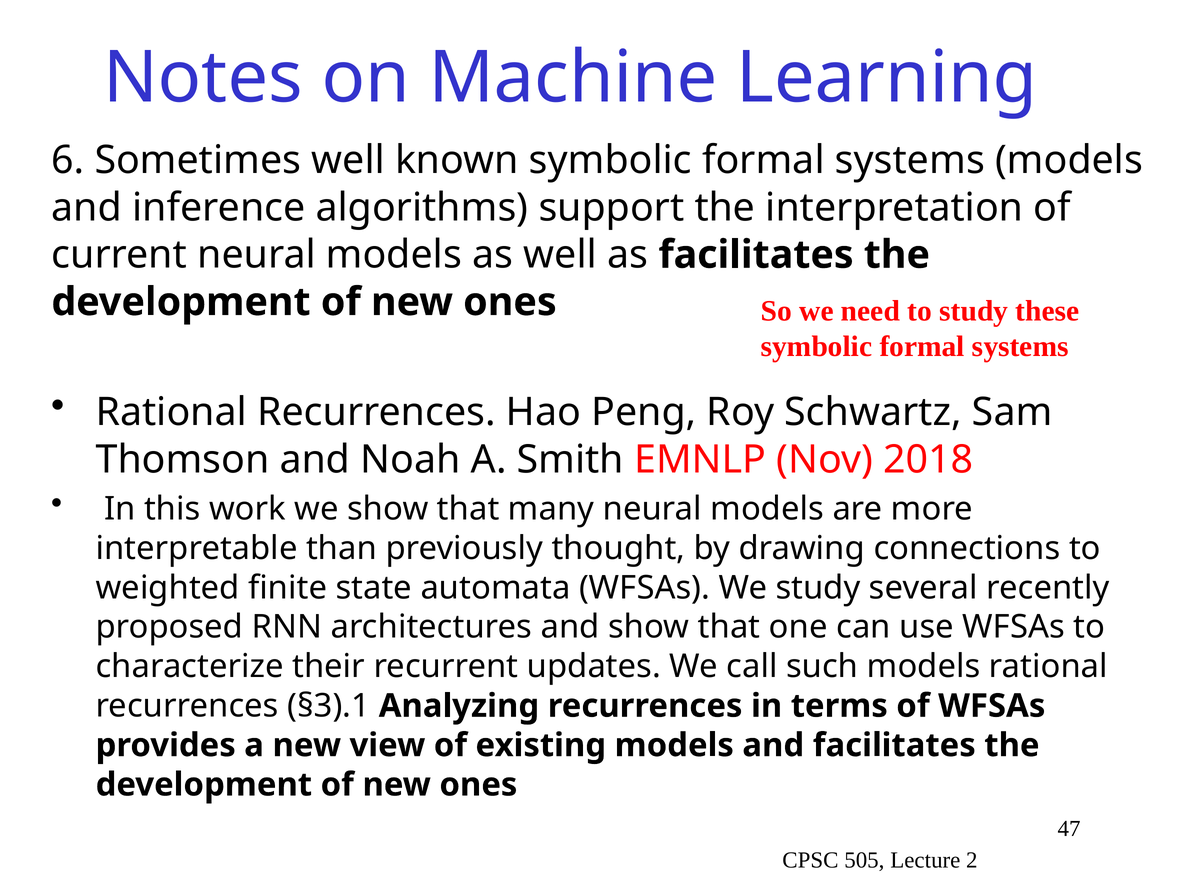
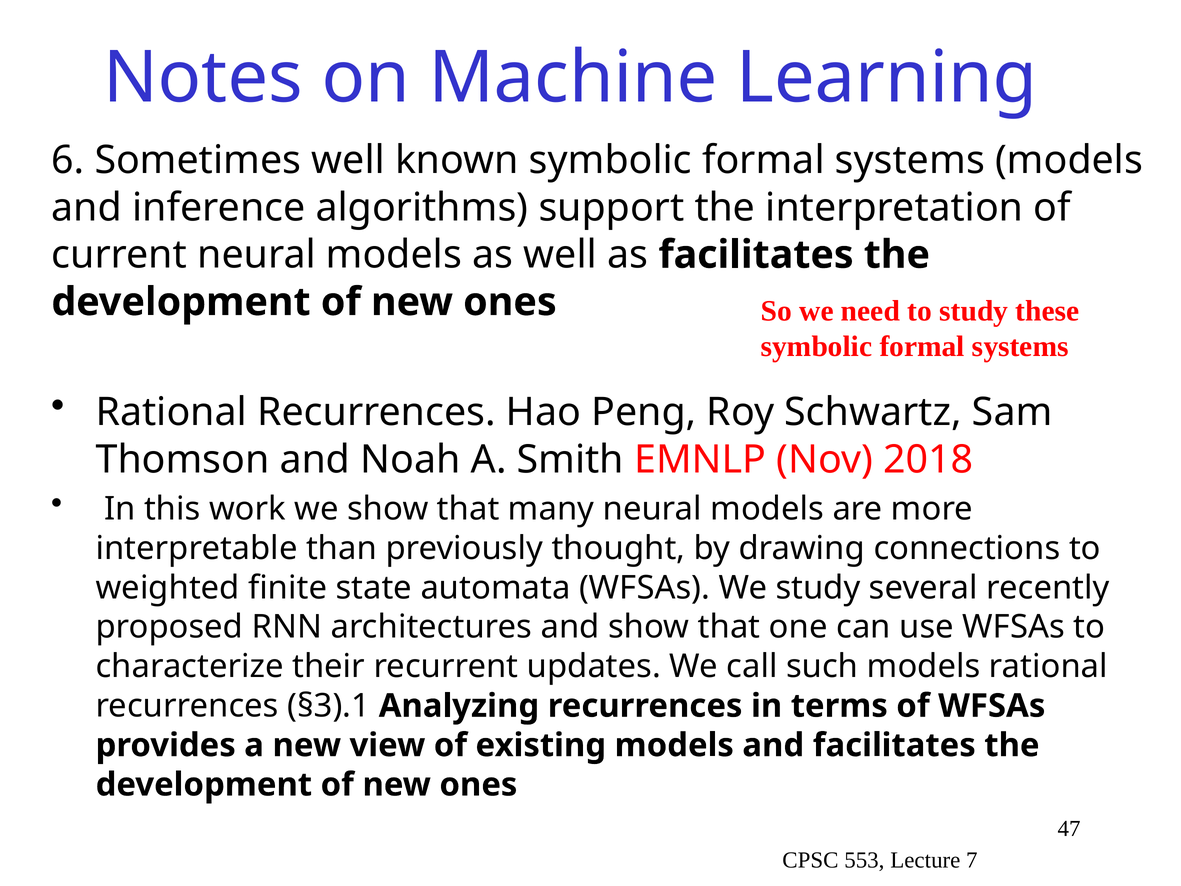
505: 505 -> 553 (864, 860)
2: 2 -> 7 (972, 860)
